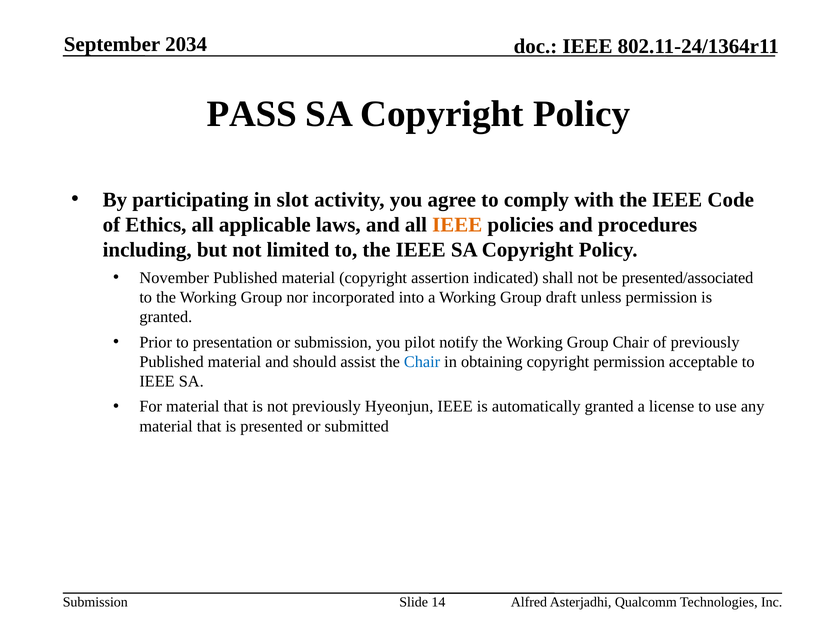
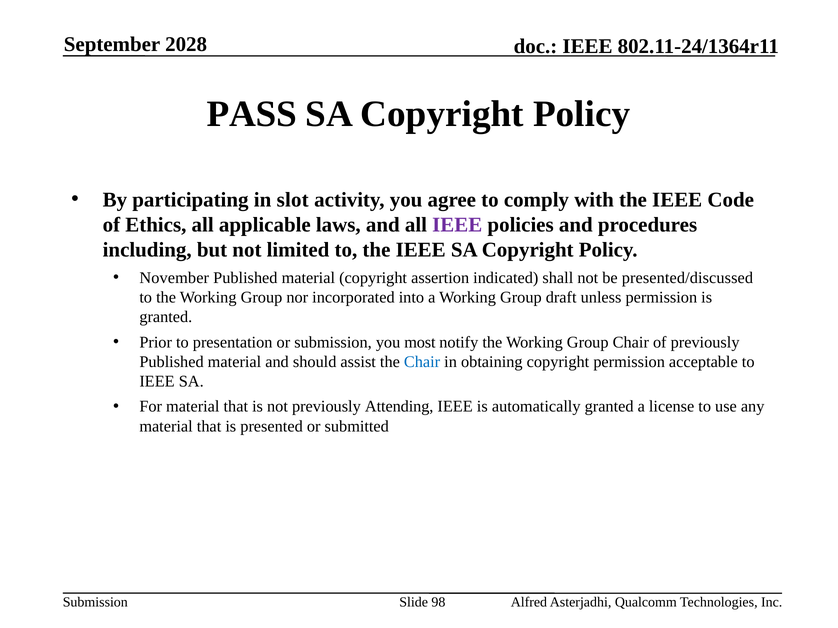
2034: 2034 -> 2028 (186, 44)
IEEE colour: orange -> purple (457, 225)
presented/associated: presented/associated -> presented/discussed (687, 278)
pilot: pilot -> most (420, 342)
Hyeonjun: Hyeonjun -> Attending (399, 407)
14: 14 -> 98 (438, 603)
